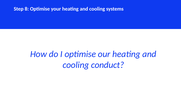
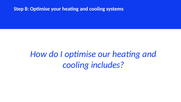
conduct: conduct -> includes (108, 65)
